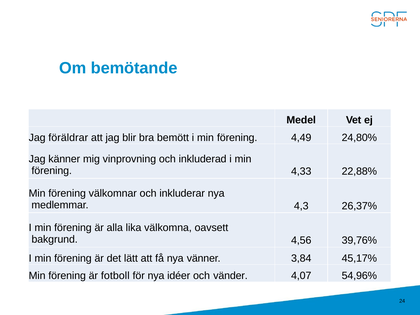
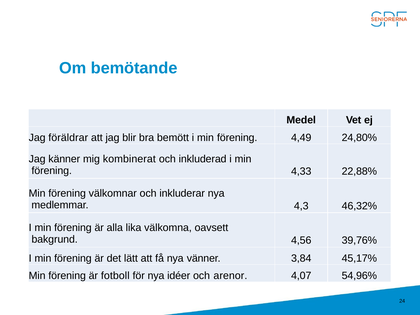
vinprovning: vinprovning -> kombinerat (129, 159)
26,37%: 26,37% -> 46,32% (359, 206)
vänder: vänder -> arenor (230, 276)
